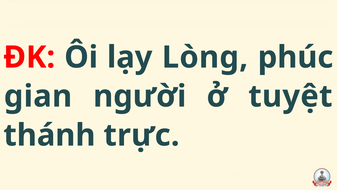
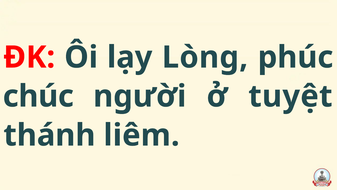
gian: gian -> chúc (38, 96)
trực: trực -> liêm (142, 135)
